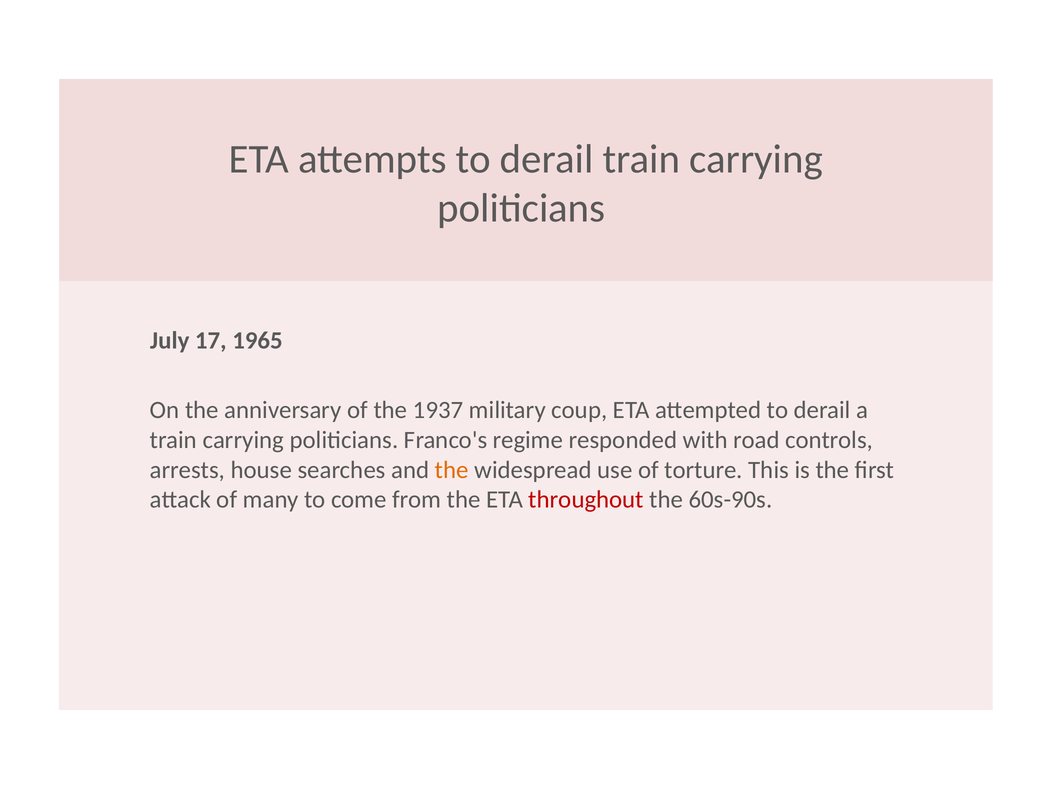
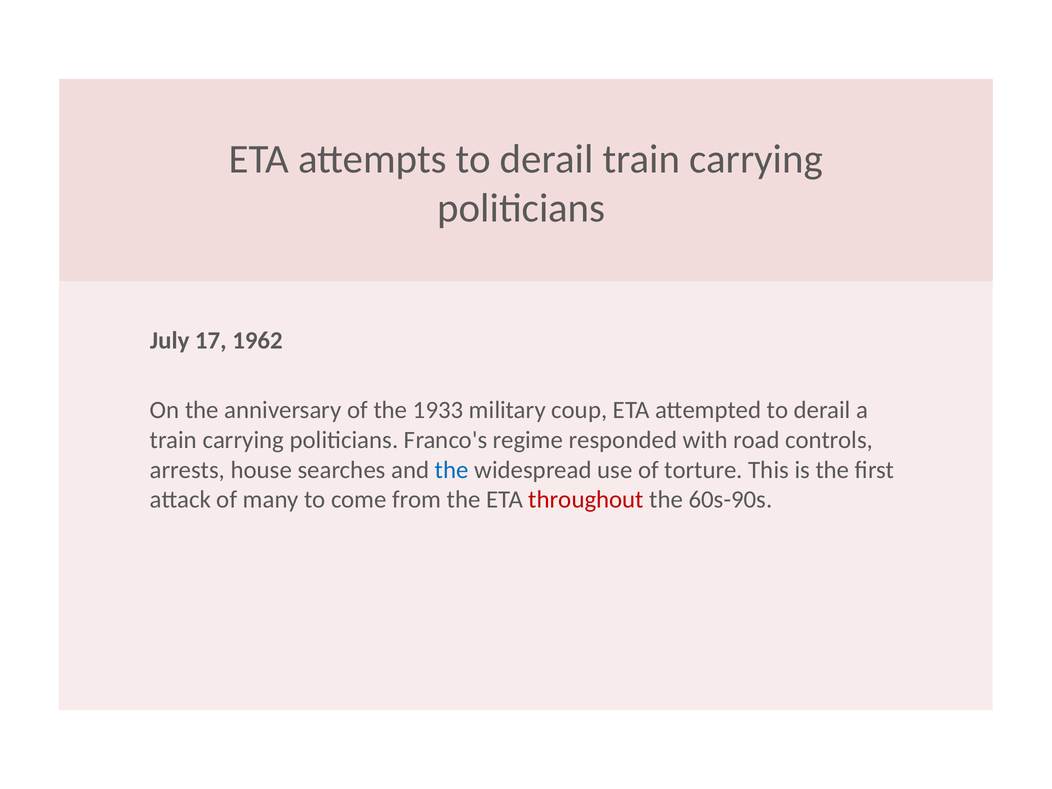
1965: 1965 -> 1962 (257, 340)
1937: 1937 -> 1933 (438, 410)
the colour: orange -> blue (452, 470)
